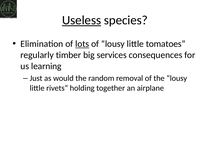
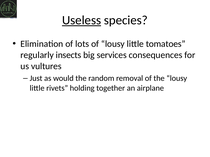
lots underline: present -> none (82, 44)
timber: timber -> insects (69, 55)
learning: learning -> vultures (46, 66)
